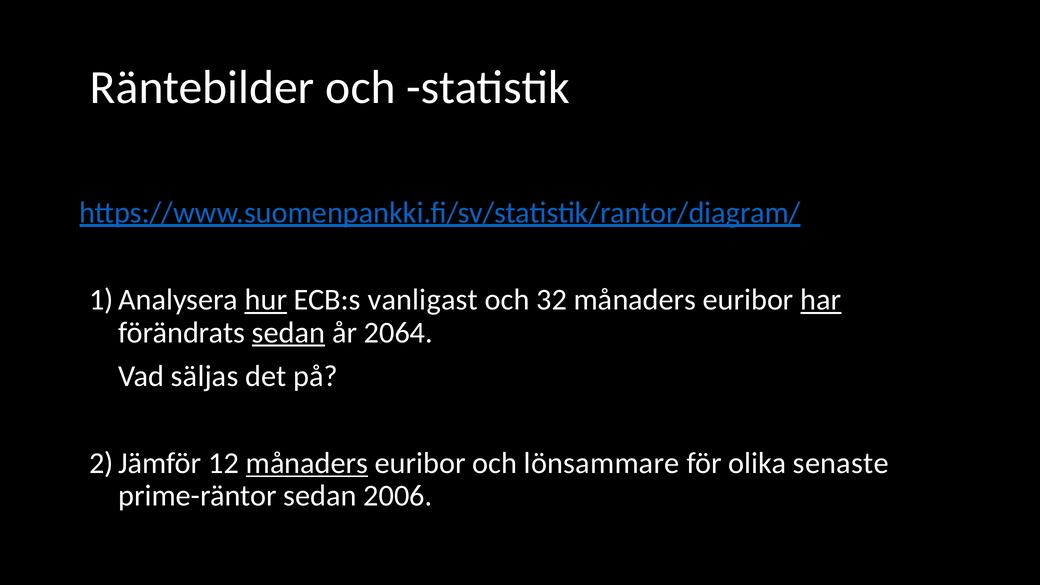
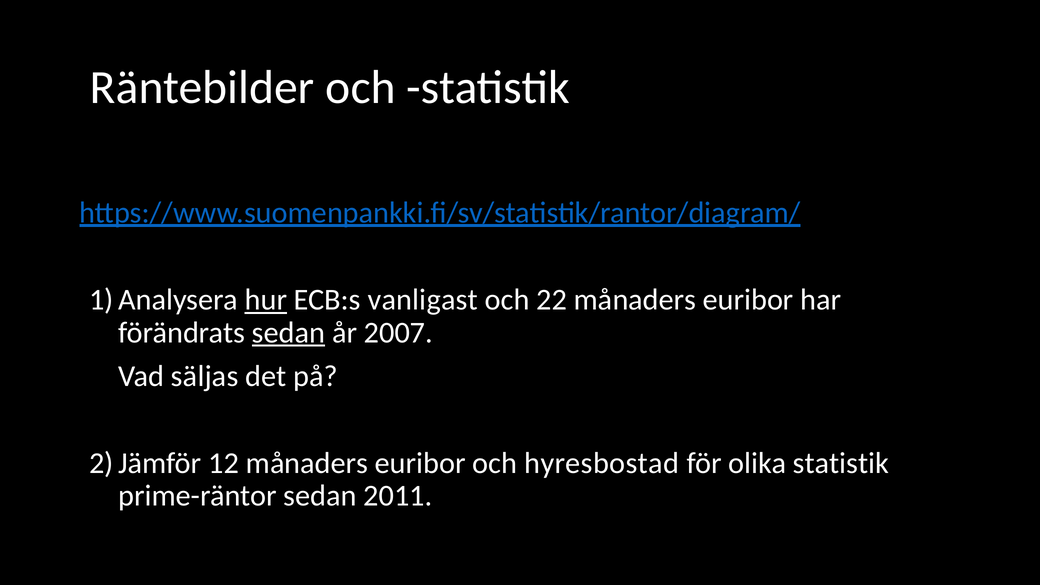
32: 32 -> 22 (552, 300)
har underline: present -> none (821, 300)
2064: 2064 -> 2007 (398, 333)
månaders underline: present -> none (307, 463)
lönsammare: lönsammare -> hyresbostad (602, 463)
olika senaste: senaste -> statistik (841, 463)
2006: 2006 -> 2011 (398, 496)
